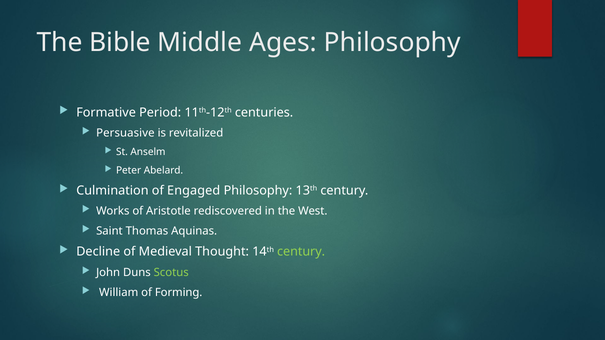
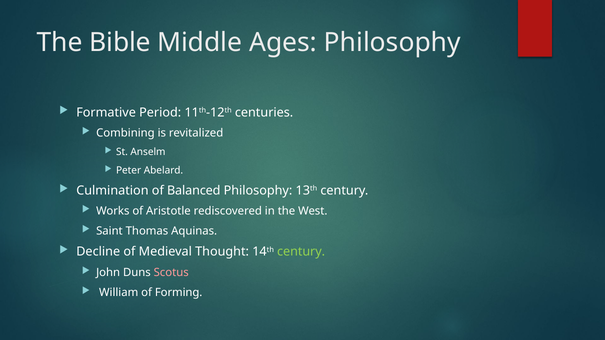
Persuasive: Persuasive -> Combining (125, 133)
Engaged: Engaged -> Balanced (194, 191)
Scotus colour: light green -> pink (171, 273)
